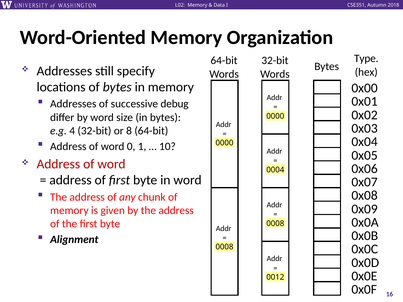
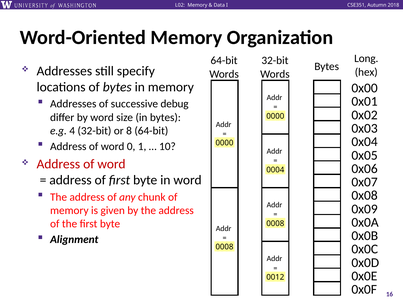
Type: Type -> Long (366, 59)
